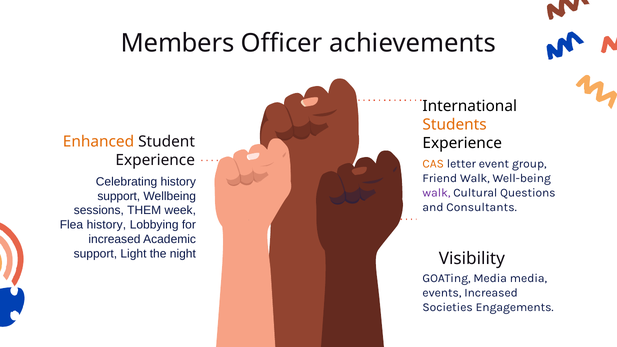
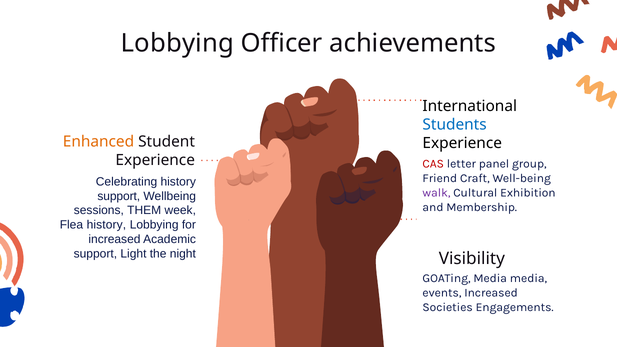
Members: Members -> Lobbying (177, 43)
Students colour: orange -> blue (455, 125)
CAS colour: orange -> red (433, 164)
event: event -> panel (494, 164)
Friend Walk: Walk -> Craft (475, 178)
Questions: Questions -> Exhibition (528, 193)
Consultants: Consultants -> Membership (482, 207)
